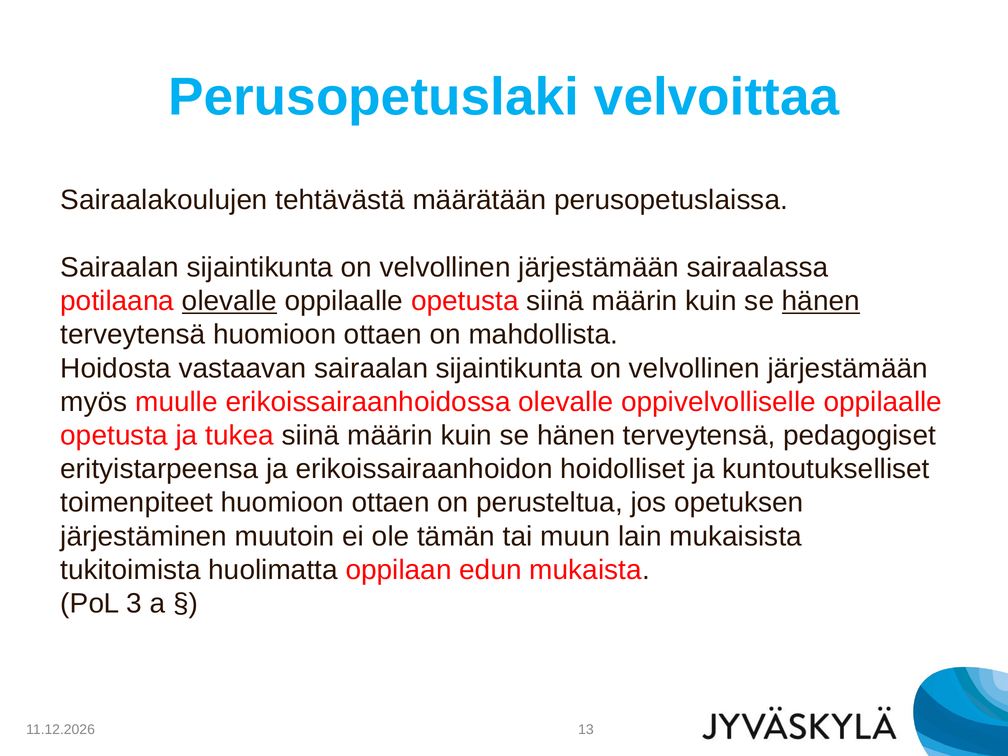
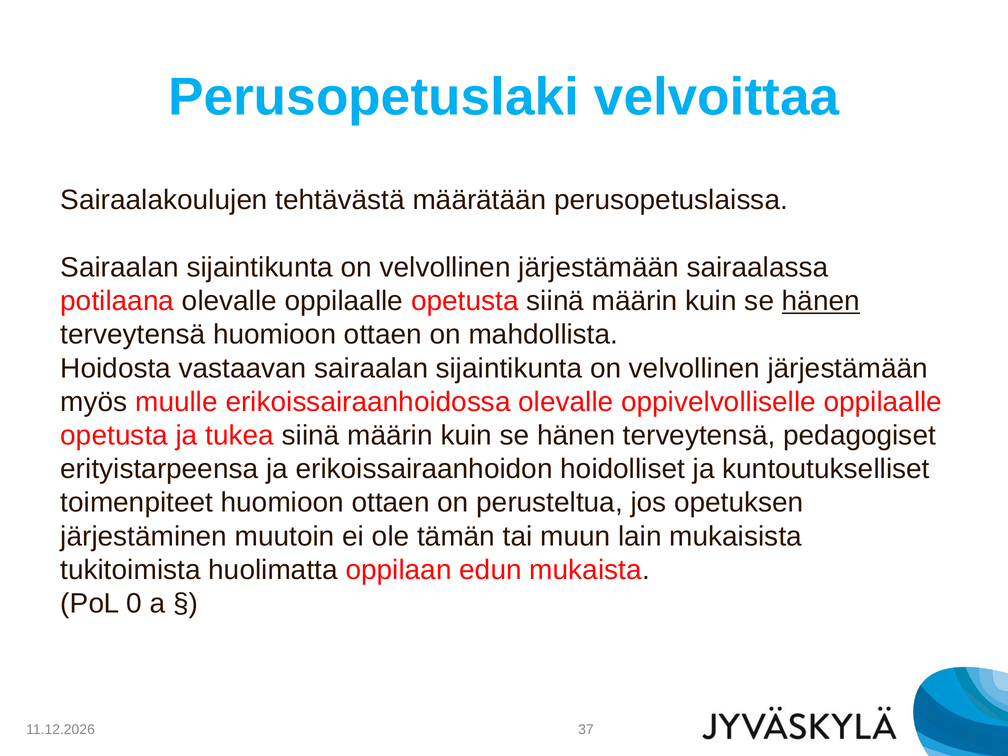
olevalle underline: present -> none (229, 301)
3: 3 -> 0 (134, 604)
13: 13 -> 37 (586, 730)
